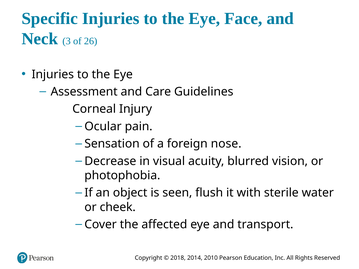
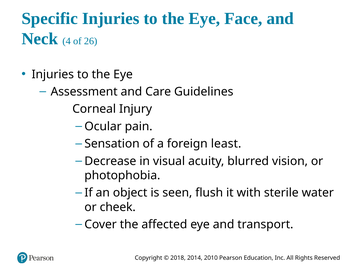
3: 3 -> 4 (67, 41)
nose: nose -> least (226, 144)
